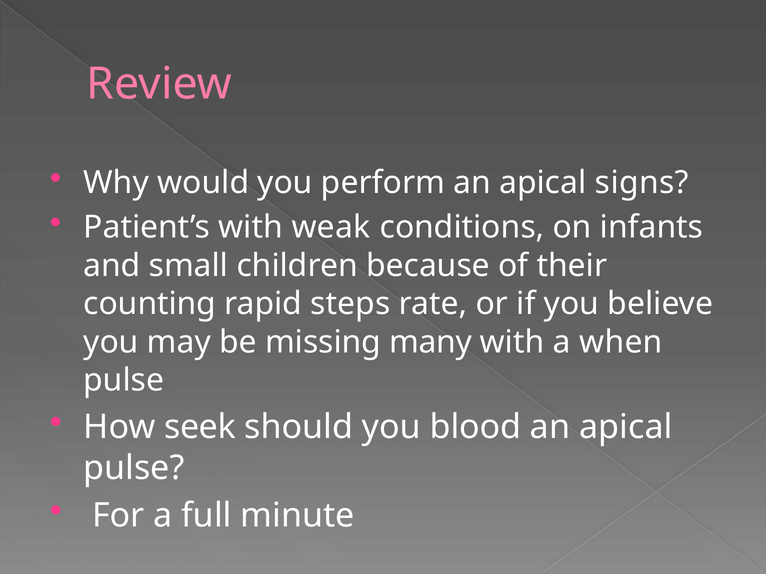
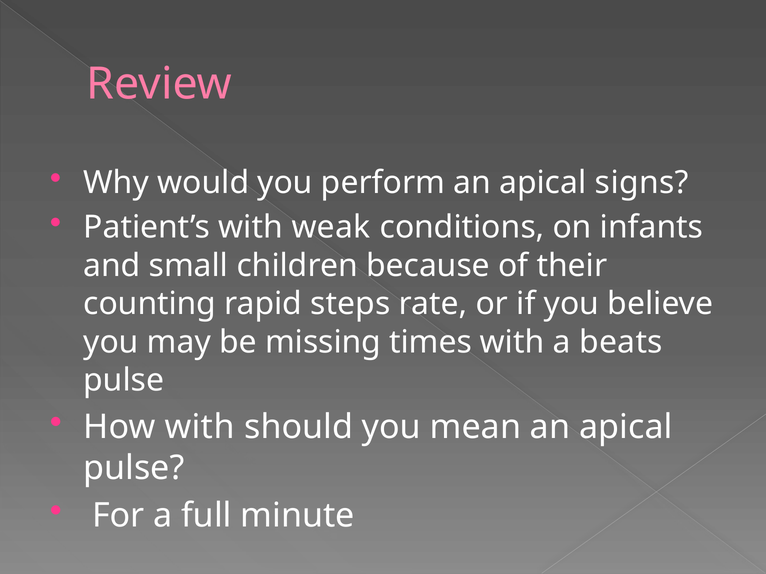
many: many -> times (431, 342)
when: when -> beats (621, 342)
How seek: seek -> with (200, 427)
blood: blood -> mean (475, 427)
